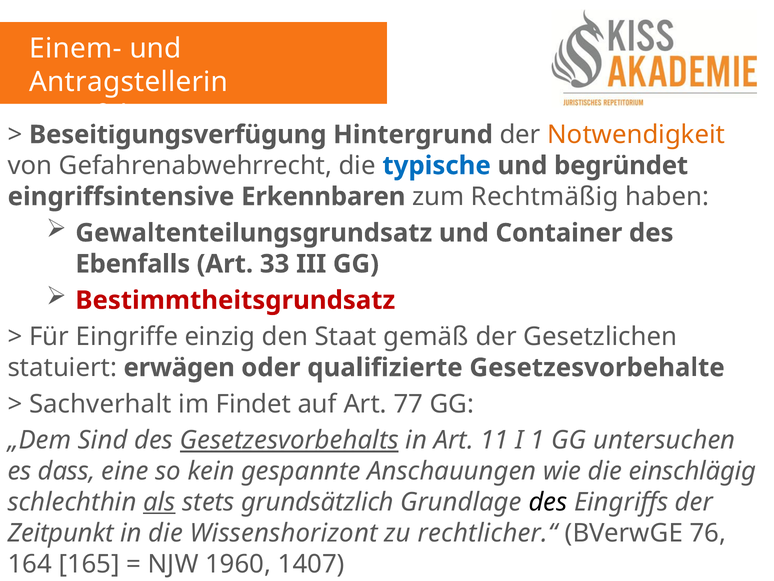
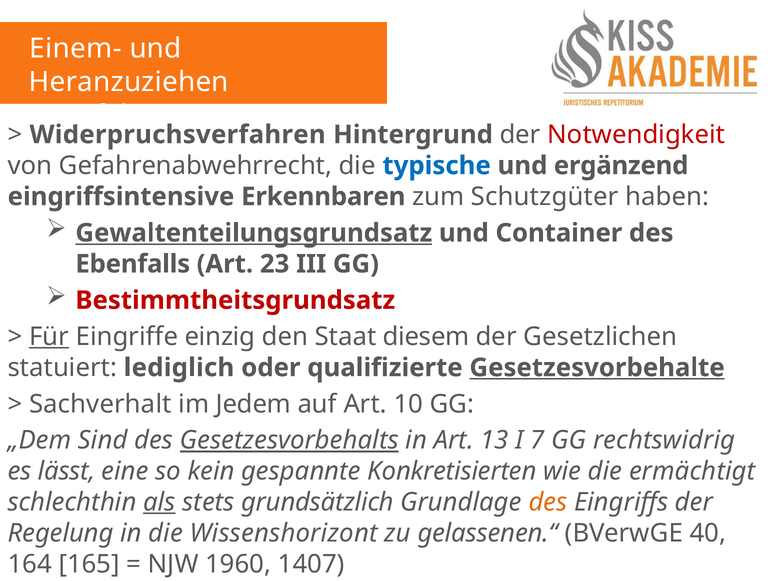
Antragstellerin: Antragstellerin -> Heranzuziehen (129, 82)
Beseitigungsverfügung: Beseitigungsverfügung -> Widerpruchsverfahren (178, 135)
Notwendigkeit colour: orange -> red (636, 135)
begründet: begründet -> ergänzend (621, 166)
Rechtmäßig: Rechtmäßig -> Schutzgüter (545, 196)
Gewaltenteilungsgrundsatz underline: none -> present (254, 233)
33: 33 -> 23 (275, 264)
Für underline: none -> present (49, 336)
gemäß: gemäß -> diesem (426, 336)
erwägen: erwägen -> lediglich (179, 367)
Gesetzesvorbehalte underline: none -> present (597, 367)
Findet: Findet -> Jedem (253, 404)
77: 77 -> 10 (408, 404)
11: 11 -> 13 (494, 440)
I 1: 1 -> 7 (538, 440)
untersuchen: untersuchen -> rechtswidrig (664, 440)
dass: dass -> lässt (67, 471)
Anschauungen: Anschauungen -> Konkretisierten (452, 471)
einschlägig: einschlägig -> ermächtigt (692, 471)
des colour: black -> orange (548, 502)
Zeitpunkt: Zeitpunkt -> Regelung (61, 533)
rechtlicher.“: rechtlicher.“ -> gelassenen.“ (488, 533)
76: 76 -> 40 (708, 533)
